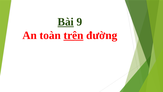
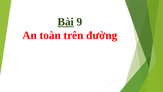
trên underline: present -> none (73, 35)
